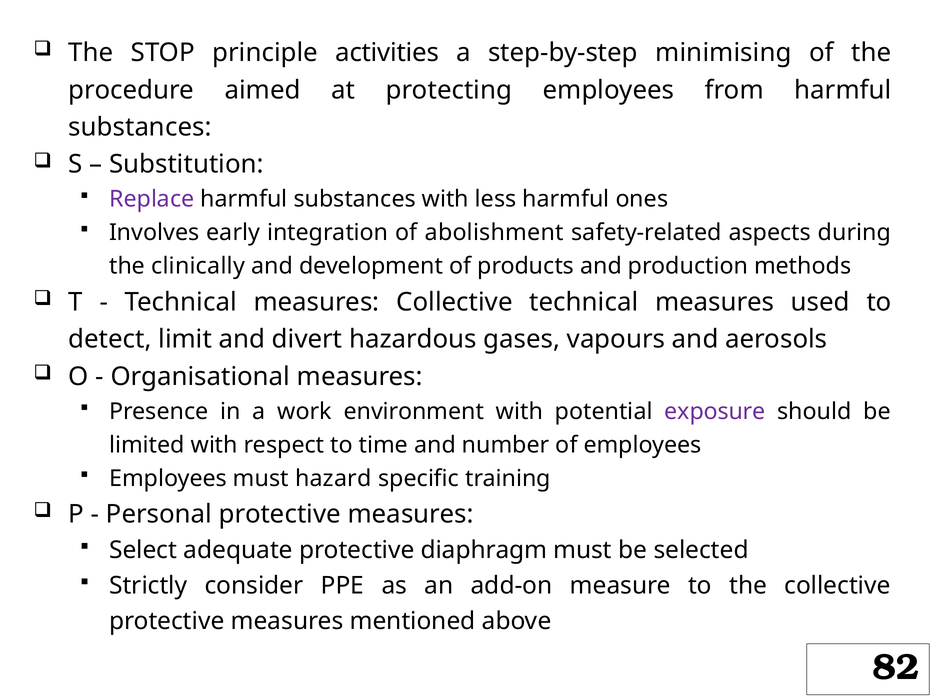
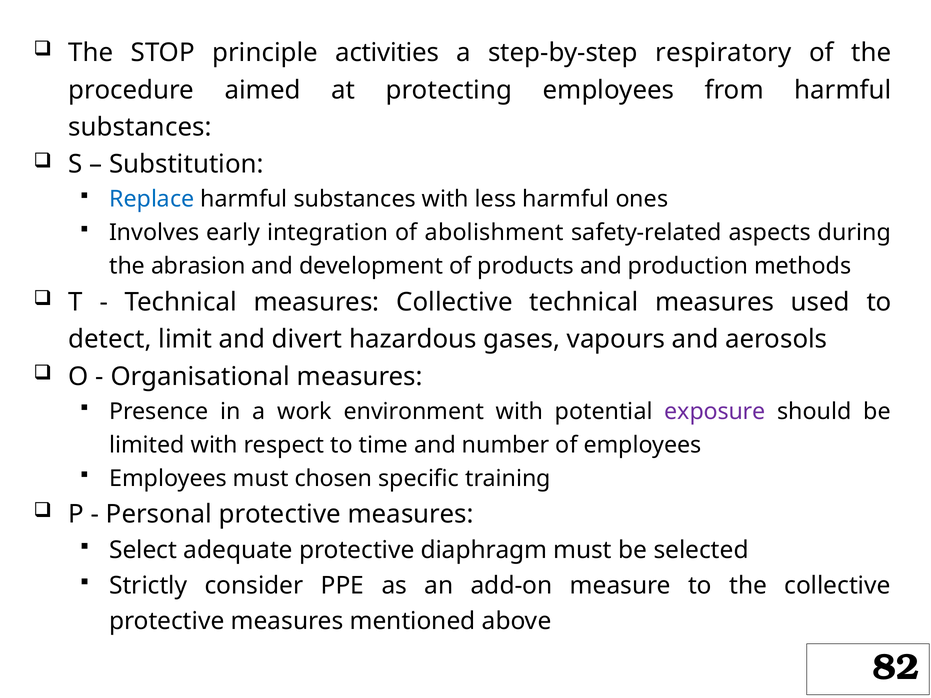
minimising: minimising -> respiratory (723, 53)
Replace colour: purple -> blue (152, 199)
clinically: clinically -> abrasion (198, 266)
hazard: hazard -> chosen (334, 479)
